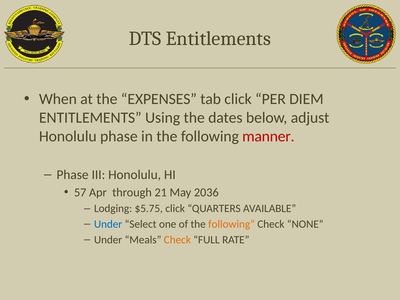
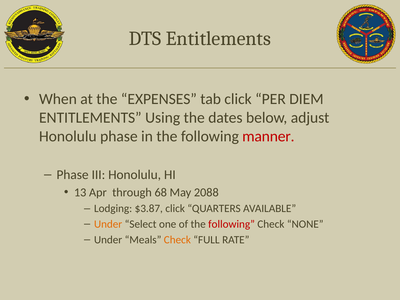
57: 57 -> 13 (80, 192)
21: 21 -> 68 (161, 192)
2036: 2036 -> 2088 (206, 192)
$5.75: $5.75 -> $3.87 (149, 209)
Under colour: blue -> orange (108, 224)
following colour: orange -> red (232, 224)
